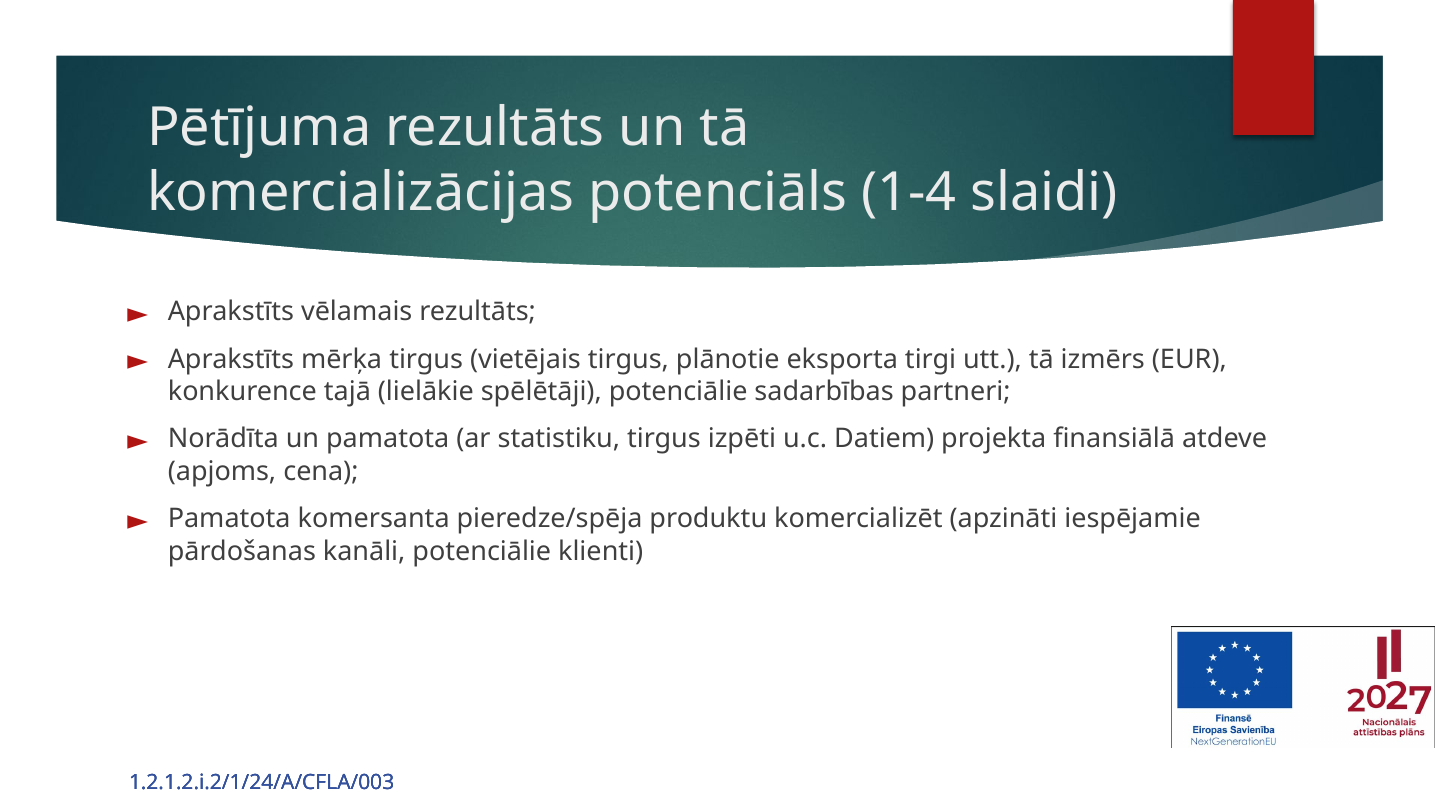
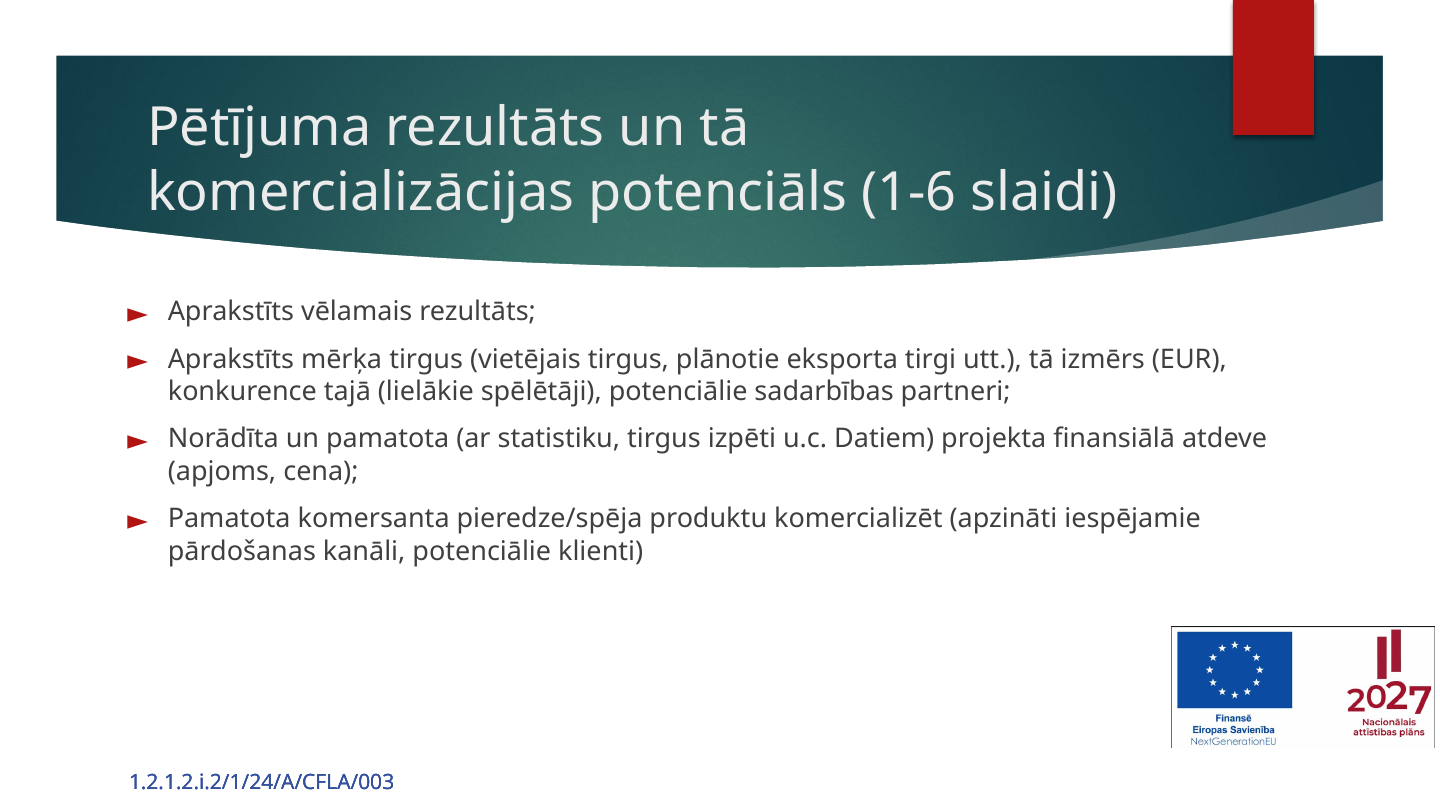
1-4: 1-4 -> 1-6 (909, 192)
